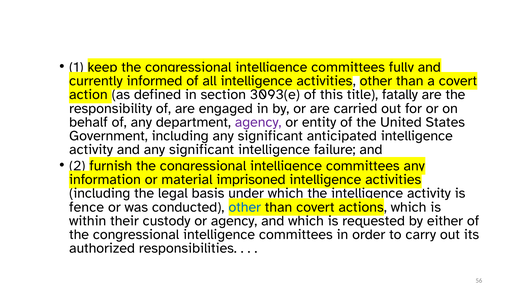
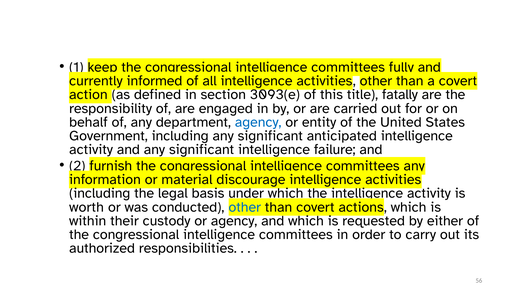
agency colour: purple -> blue (258, 122)
imprisoned: imprisoned -> discourage (251, 179)
fence: fence -> worth (87, 207)
